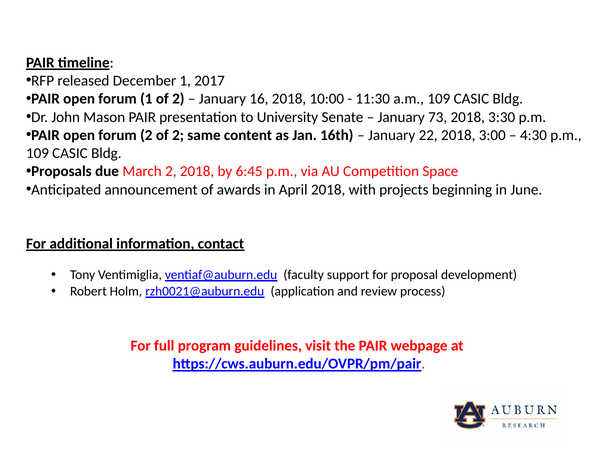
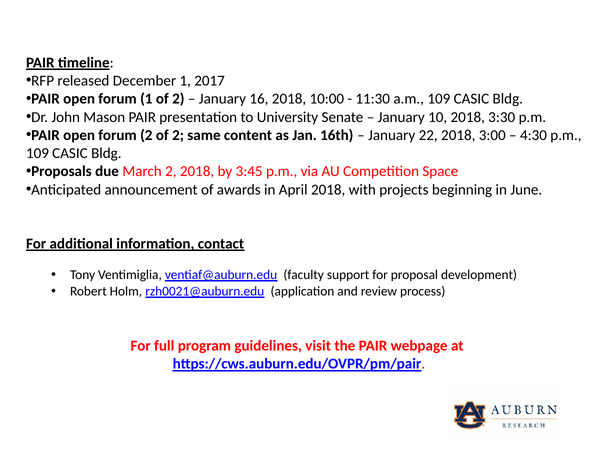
73: 73 -> 10 (438, 117)
6:45: 6:45 -> 3:45 (249, 171)
